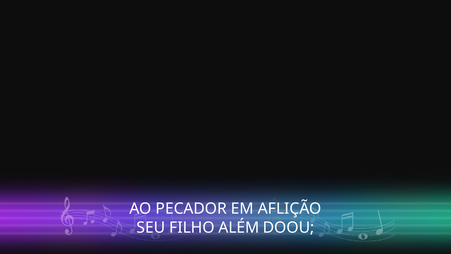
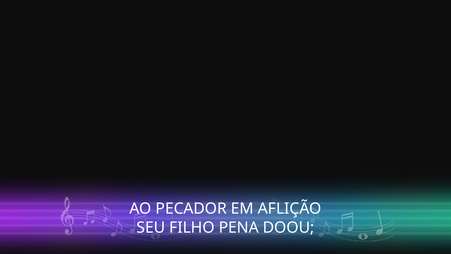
ALÉM: ALÉM -> PENA (239, 227)
